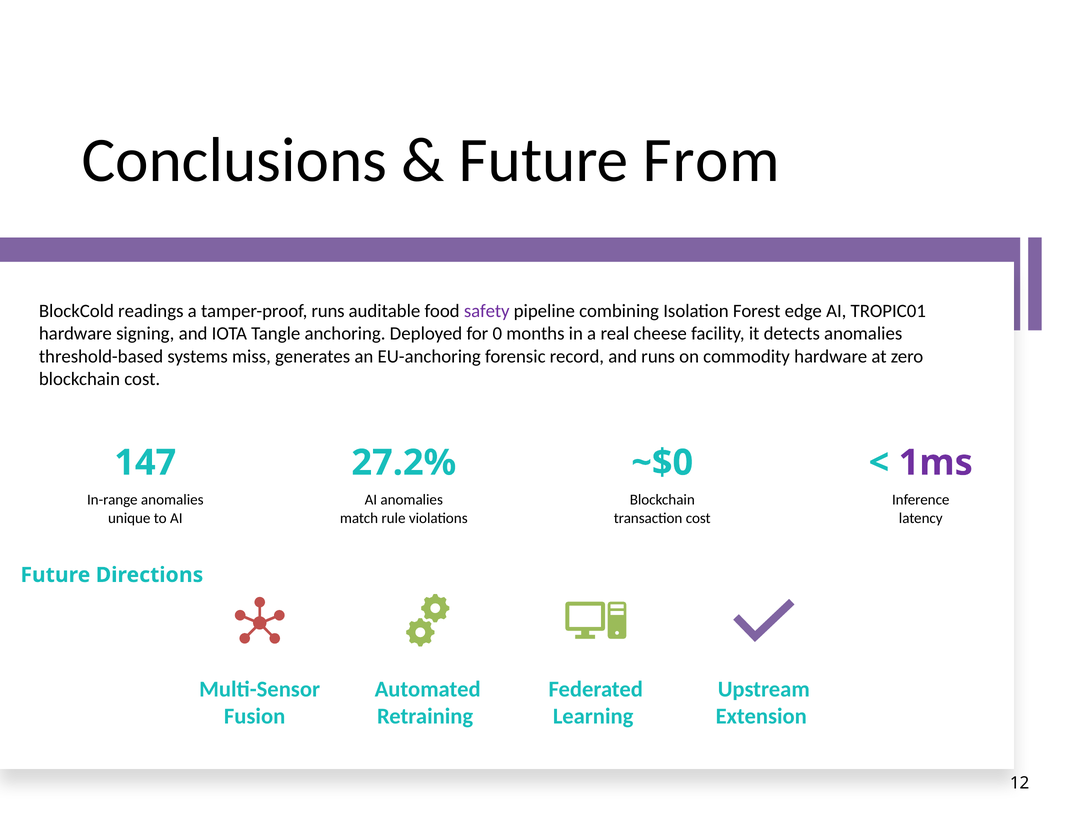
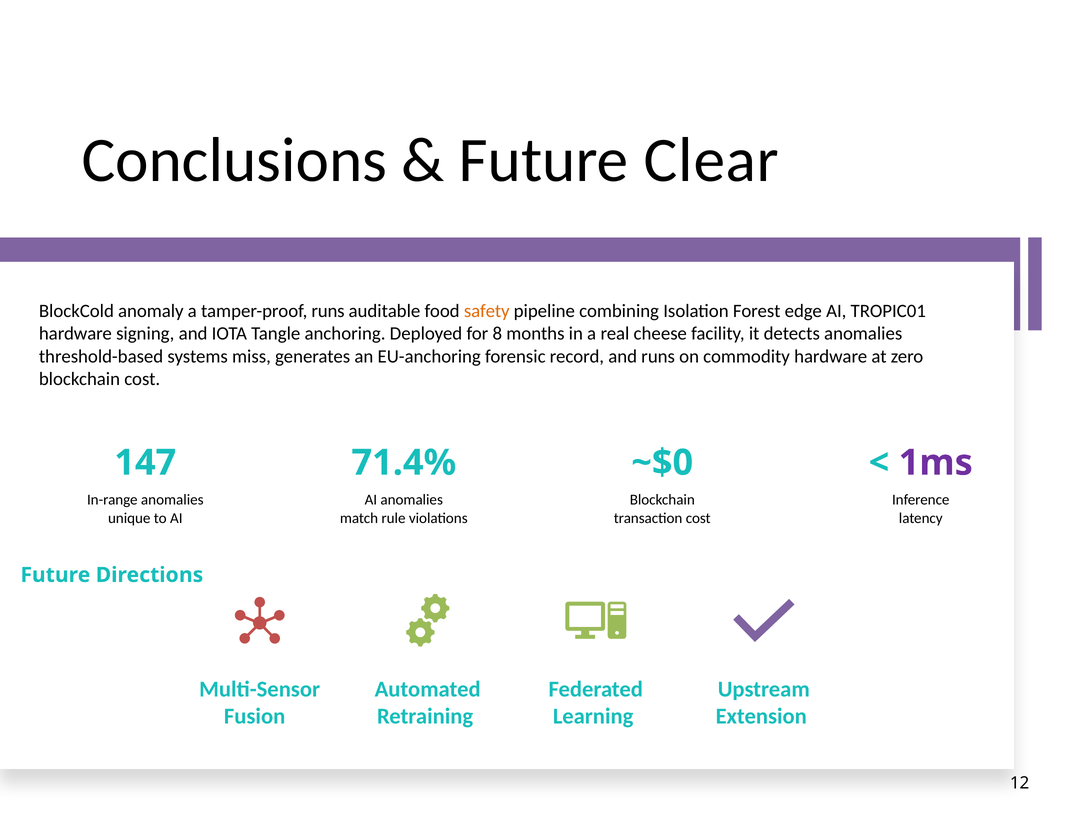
From: From -> Clear (711, 160)
readings: readings -> anomaly (151, 311)
safety colour: purple -> orange (487, 311)
0: 0 -> 8 (497, 333)
27.2%: 27.2% -> 71.4% (404, 462)
